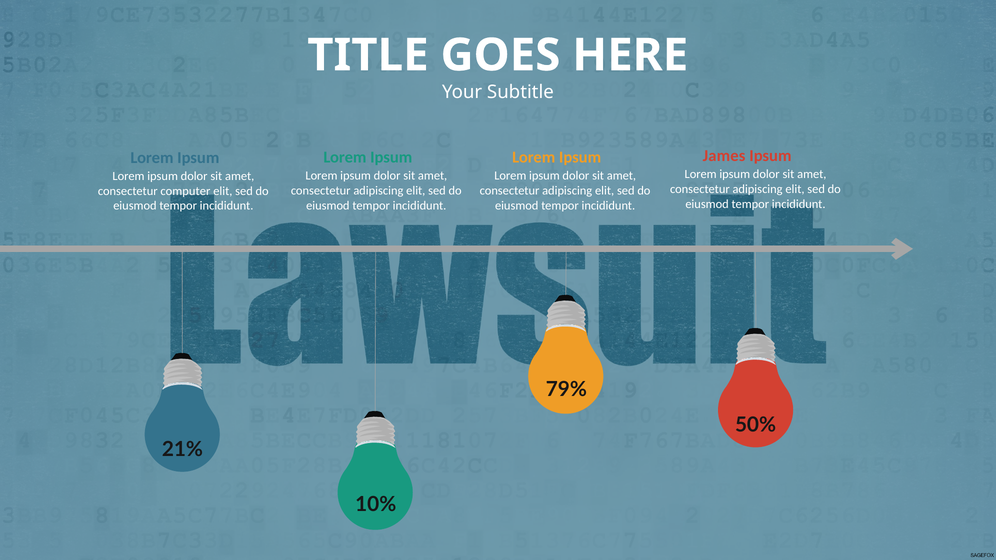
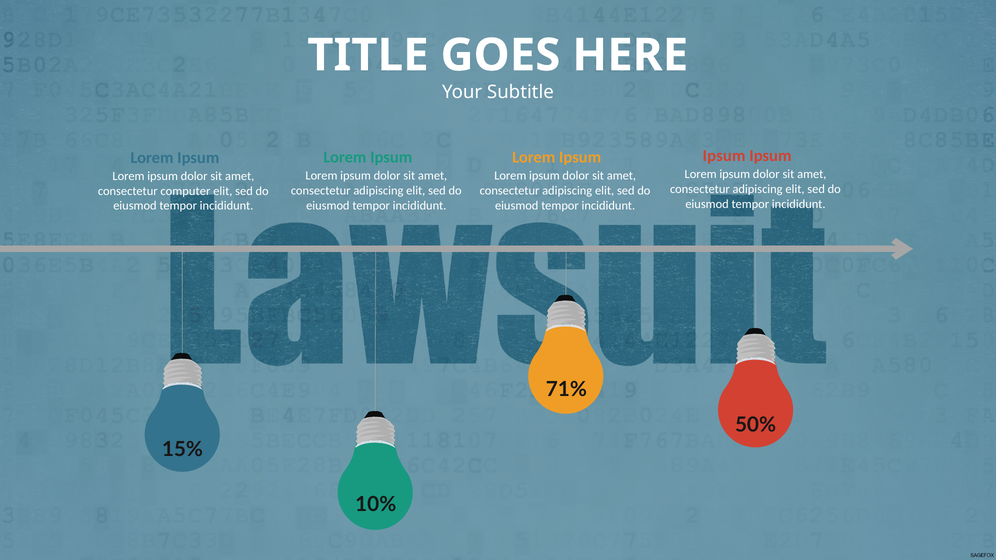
James: James -> Ipsum (724, 156)
79%: 79% -> 71% (566, 390)
21%: 21% -> 15% (182, 449)
